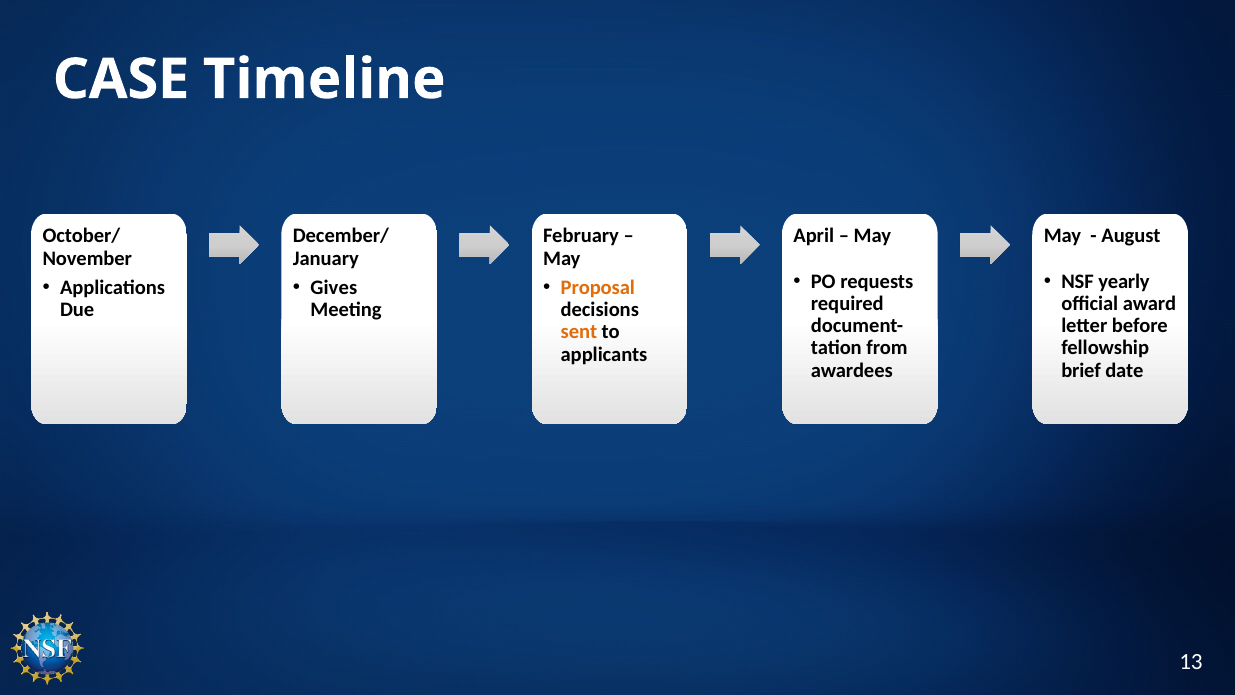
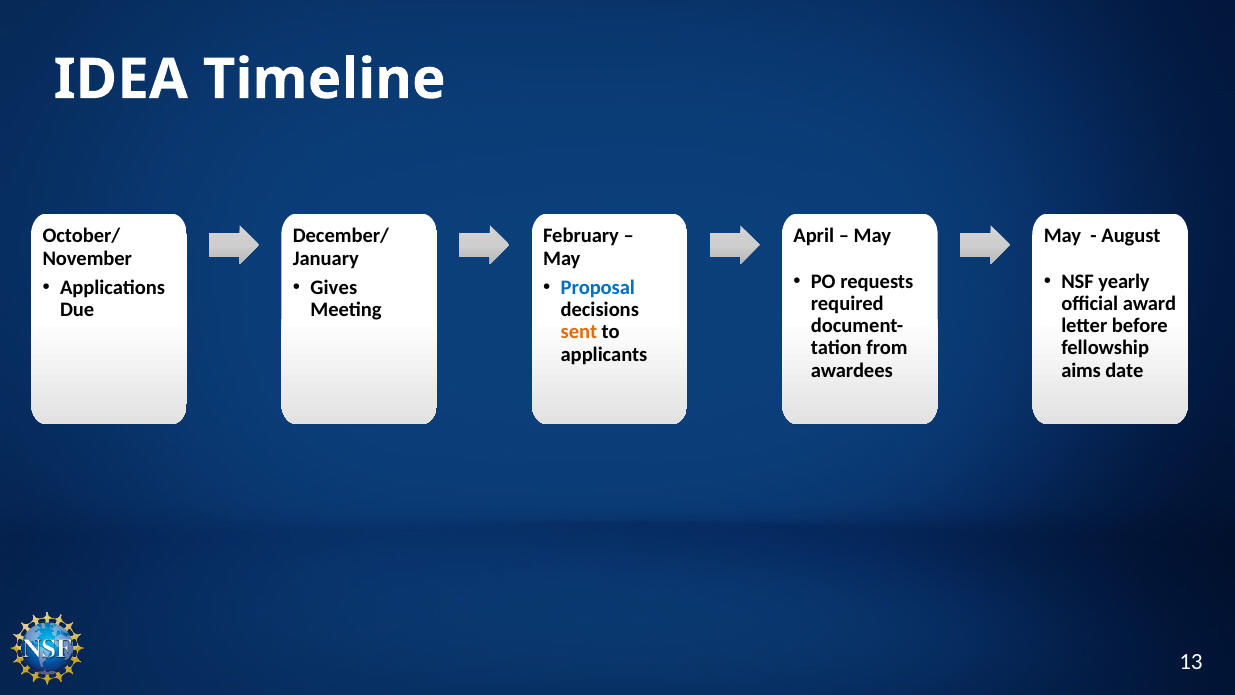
CASE: CASE -> IDEA (121, 79)
Proposal colour: orange -> blue (598, 288)
brief: brief -> aims (1081, 370)
